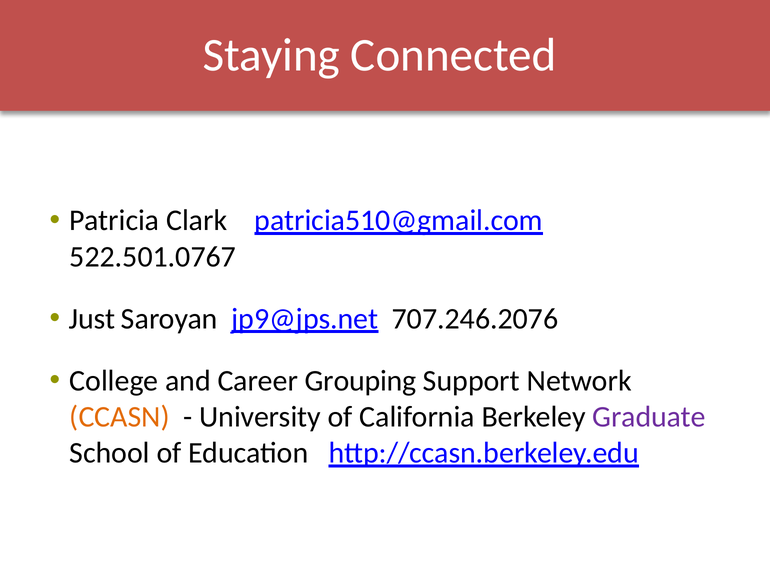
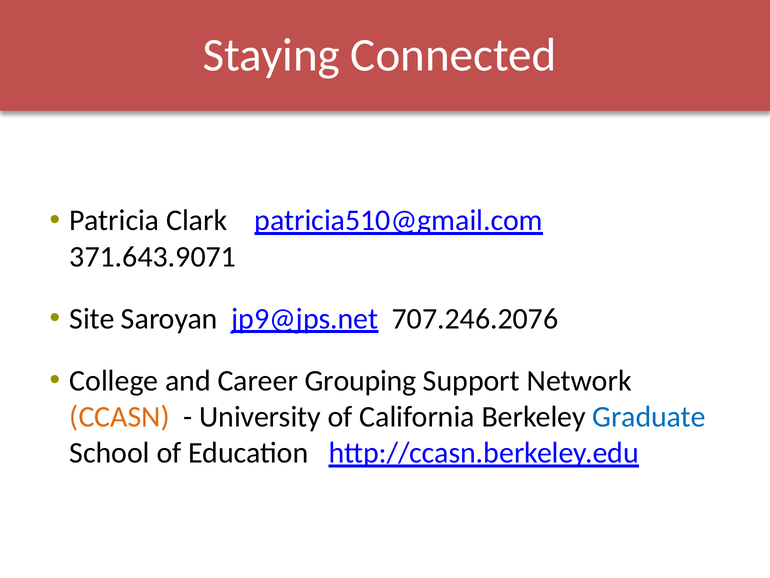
522.501.0767: 522.501.0767 -> 371.643.9071 (153, 257)
Just: Just -> Site (92, 318)
Graduate colour: purple -> blue (649, 417)
